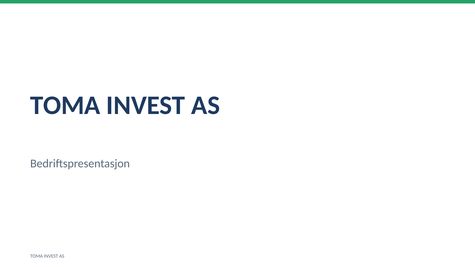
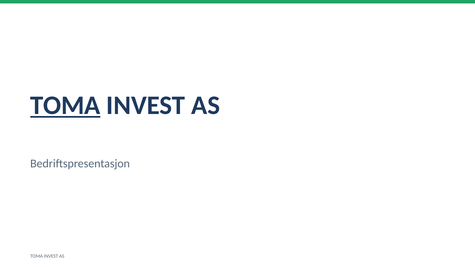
TOMA underline: none -> present (65, 105)
